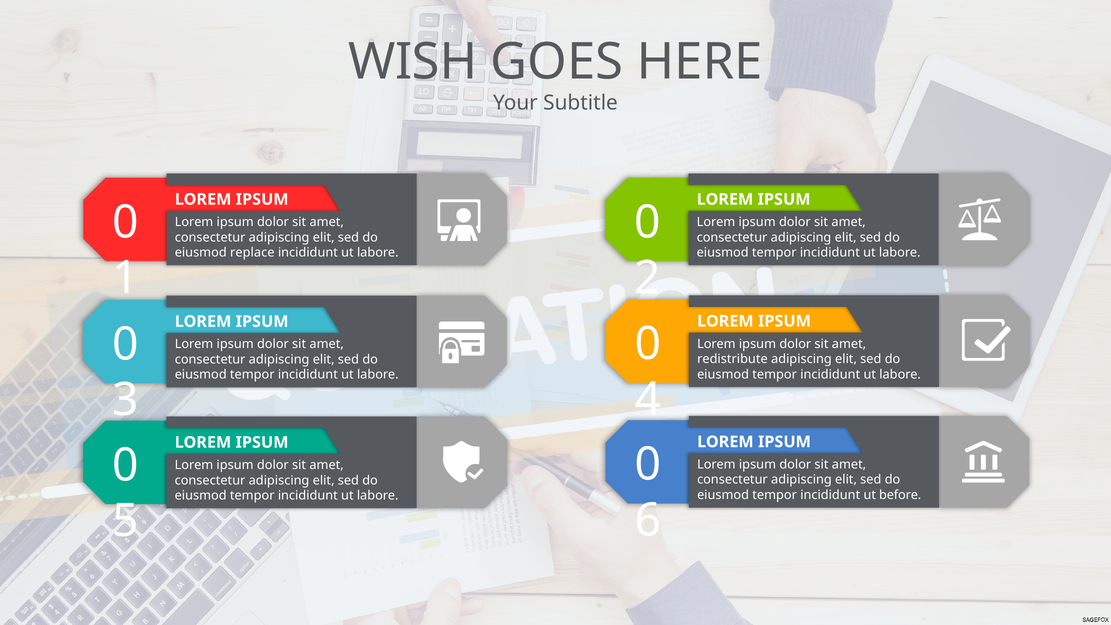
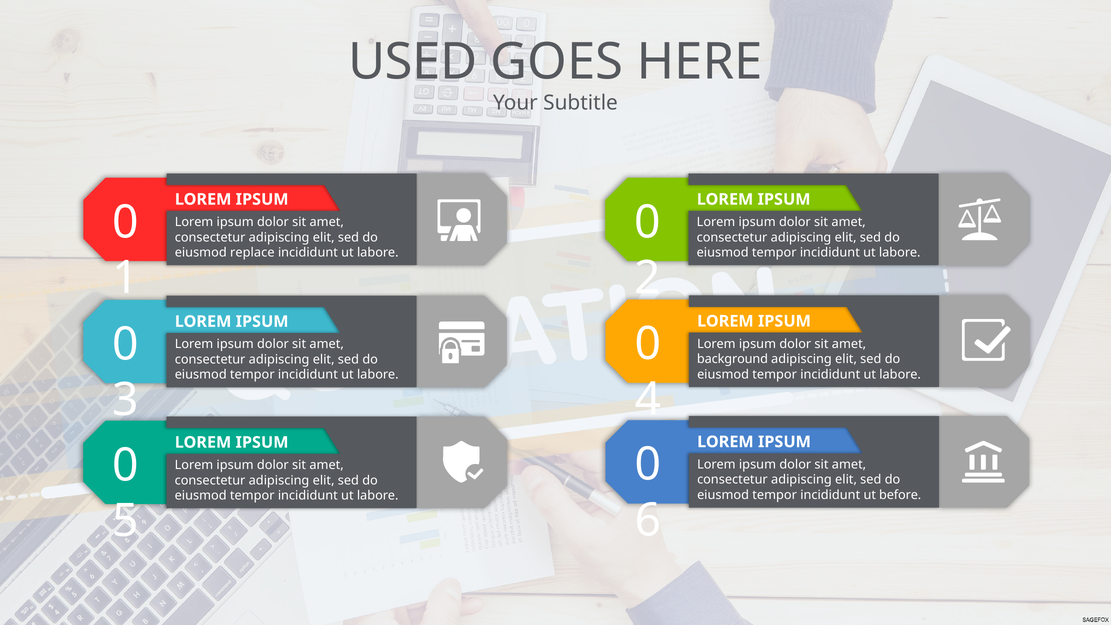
WISH: WISH -> USED (413, 62)
redistribute: redistribute -> background (732, 359)
